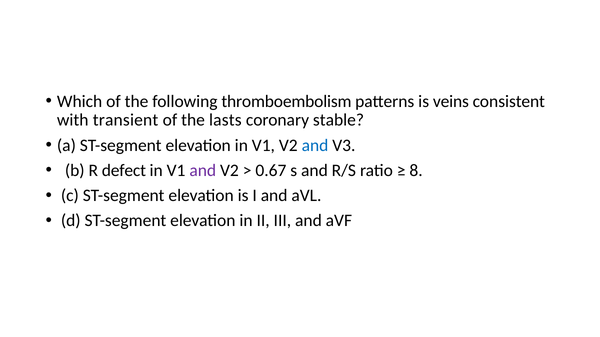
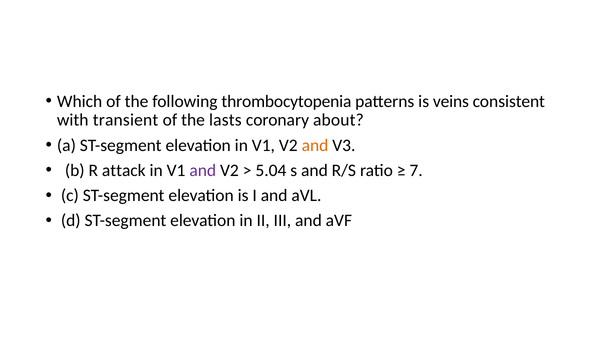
thromboembolism: thromboembolism -> thrombocytopenia (286, 101)
stable: stable -> about (338, 120)
and colour: blue -> orange (315, 146)
defect: defect -> attack (124, 171)
0.67: 0.67 -> 5.04 (271, 171)
8: 8 -> 7 (416, 171)
